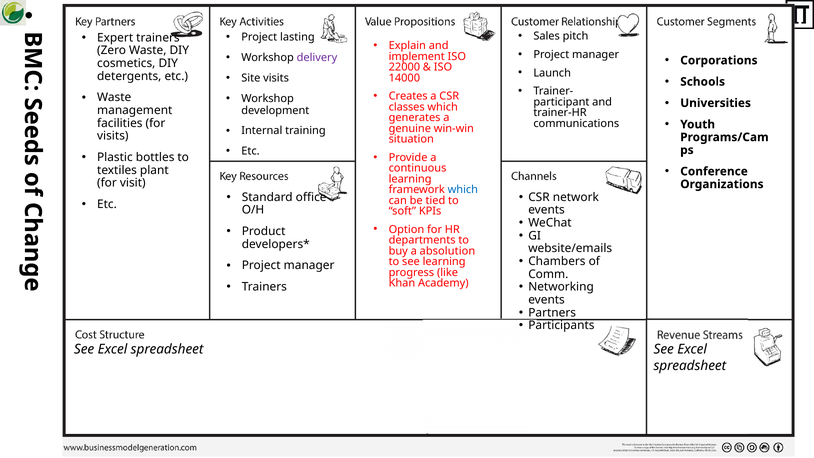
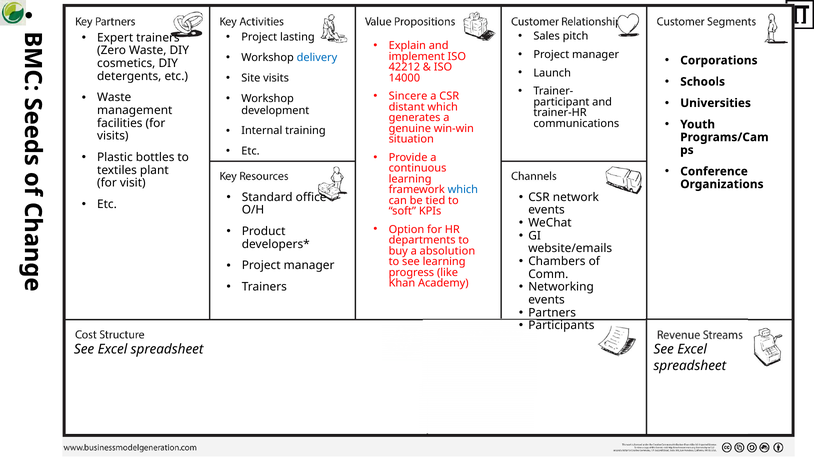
delivery colour: purple -> blue (317, 58)
22000: 22000 -> 42212 (404, 67)
Creates: Creates -> Sincere (408, 96)
classes: classes -> distant (407, 107)
